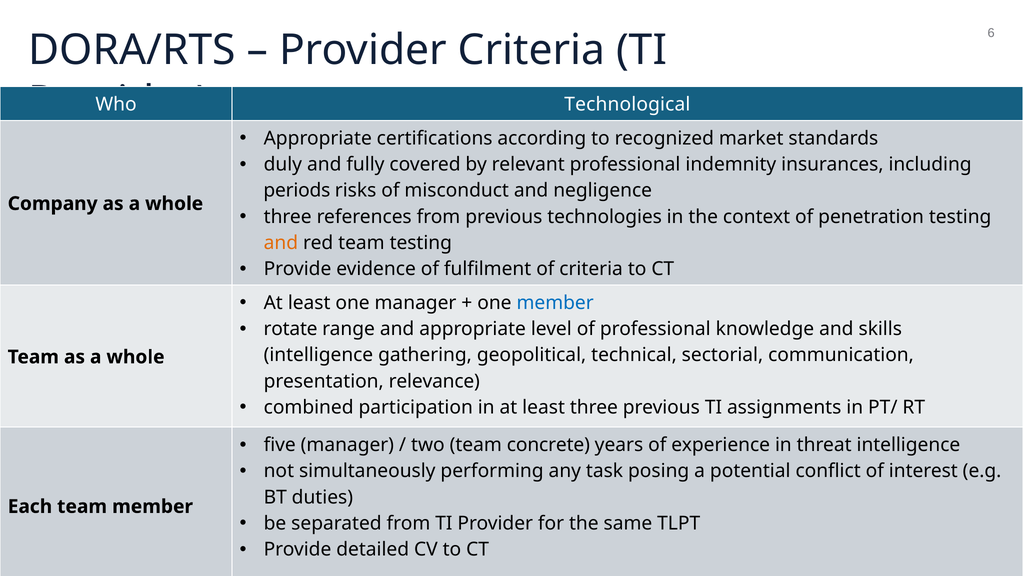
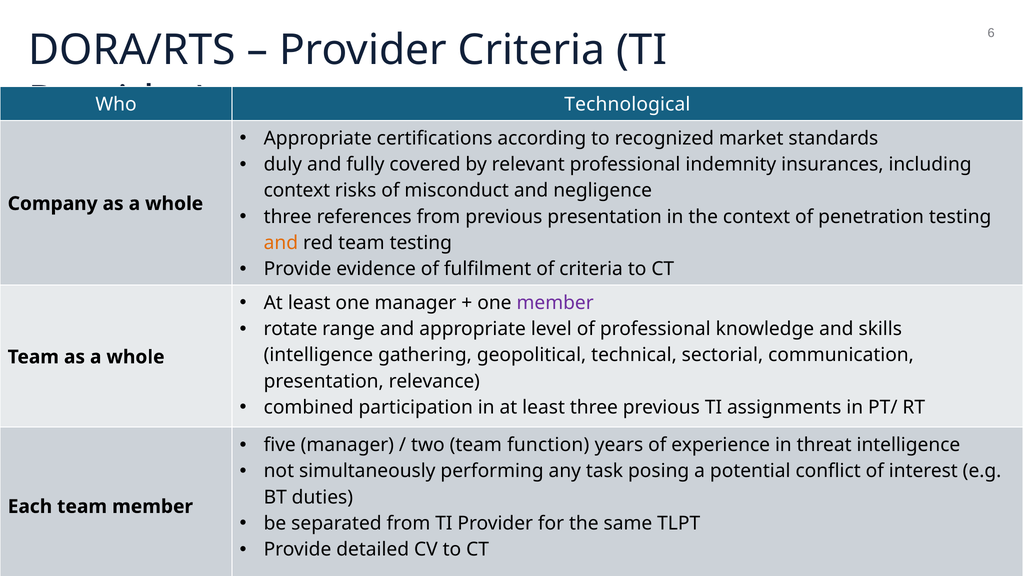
periods: periods -> context (297, 190)
previous technologies: technologies -> presentation (605, 217)
member colour: blue -> purple (555, 303)
concrete: concrete -> function (548, 445)
